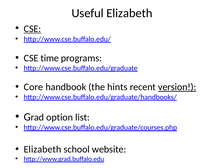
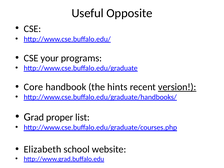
Useful Elizabeth: Elizabeth -> Opposite (129, 13)
CSE underline: present -> none (32, 29)
time: time -> your (50, 58)
option: option -> proper (60, 117)
